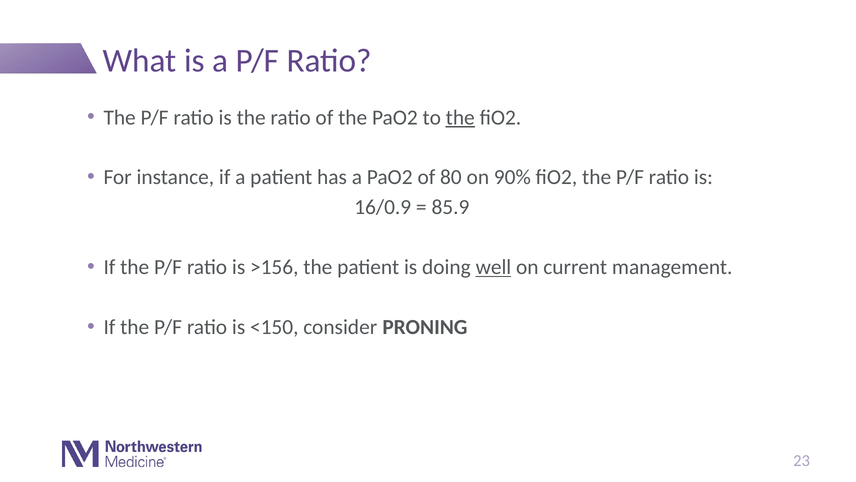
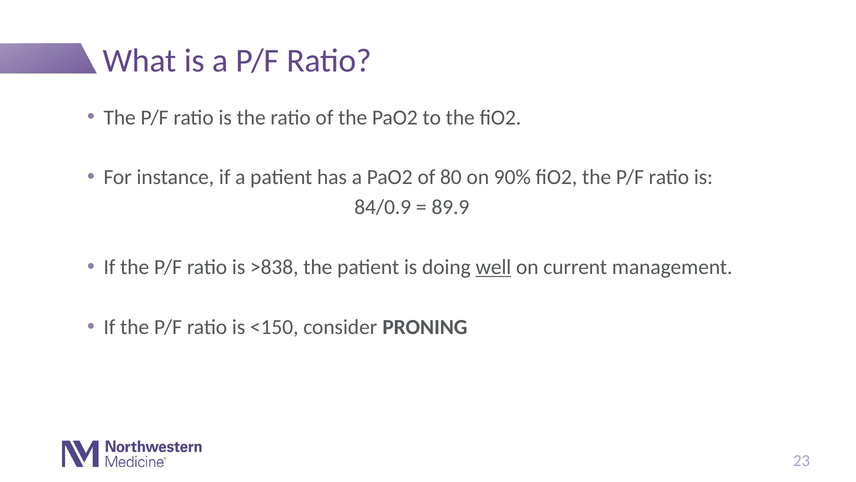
the underline: present -> none (460, 117)
16/0.9: 16/0.9 -> 84/0.9 (383, 207)
85.9: 85.9 -> 89.9 (450, 207)
>156: >156 -> >838 (274, 267)
